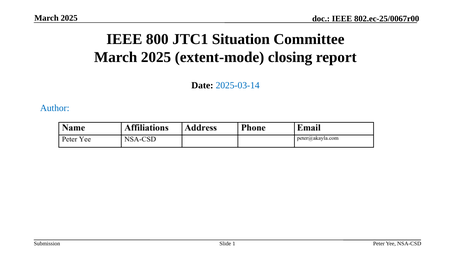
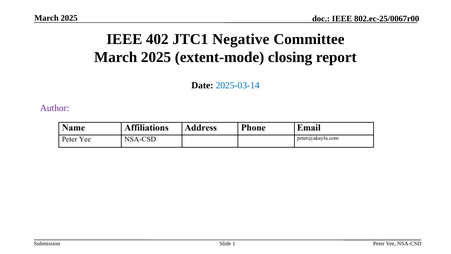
800: 800 -> 402 (157, 39)
Situation: Situation -> Negative (241, 39)
Author colour: blue -> purple (55, 108)
